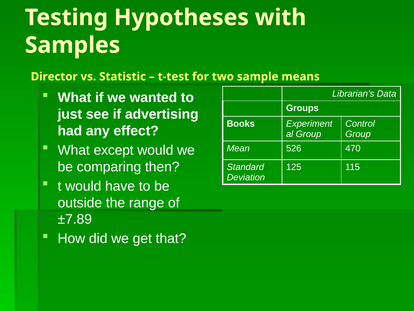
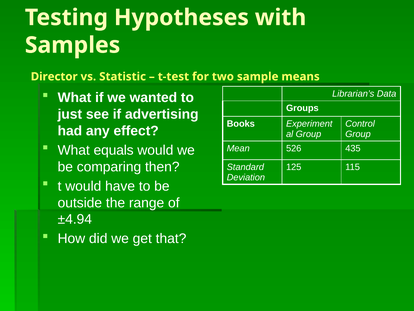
except: except -> equals (114, 150)
470: 470 -> 435 (353, 148)
±7.89: ±7.89 -> ±4.94 (75, 219)
